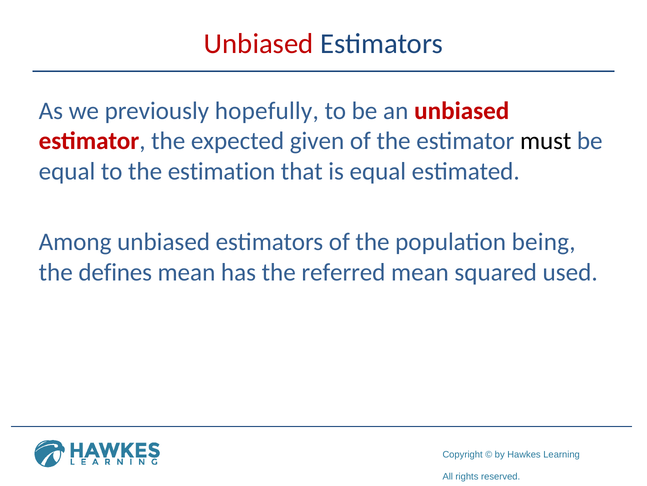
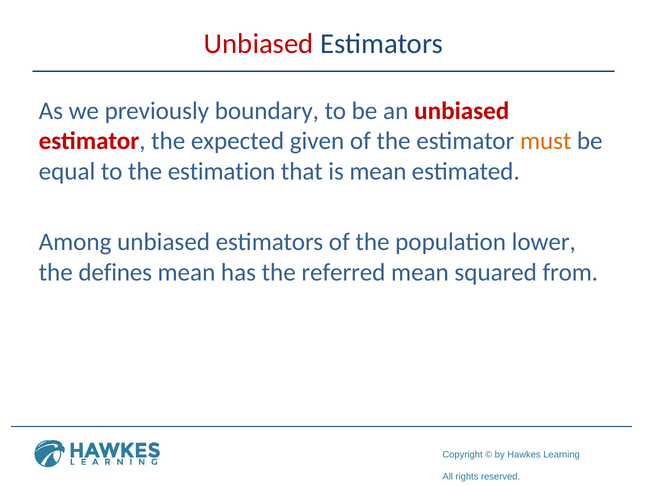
hopefully: hopefully -> boundary (267, 111)
must colour: black -> orange (546, 141)
is equal: equal -> mean (378, 171)
being: being -> lower (544, 242)
used: used -> from (570, 272)
